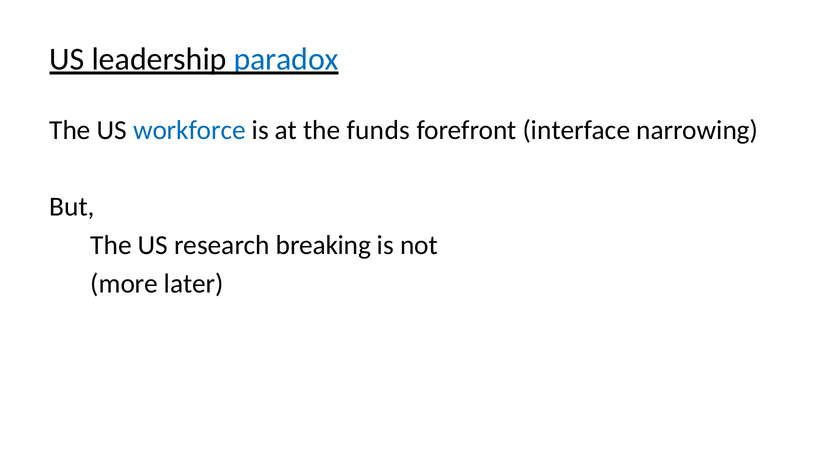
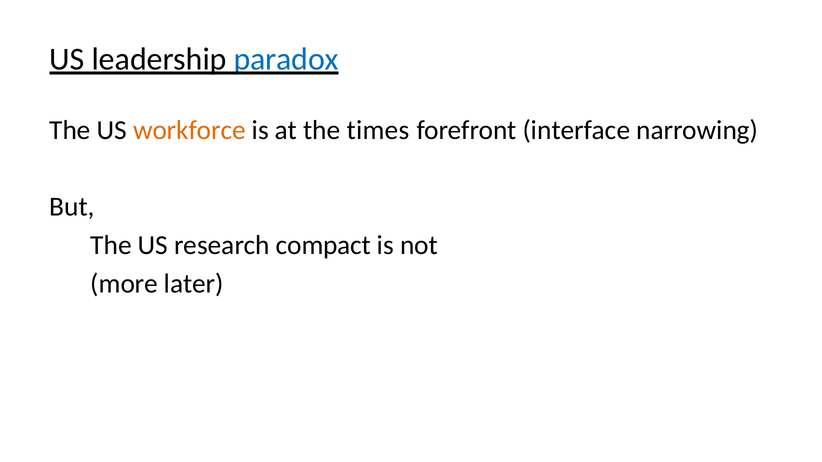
workforce colour: blue -> orange (189, 130)
funds: funds -> times (378, 130)
breaking: breaking -> compact (323, 245)
